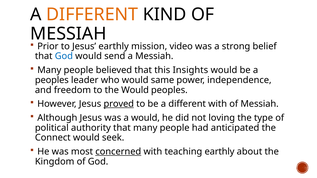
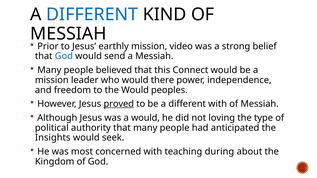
DIFFERENT colour: orange -> blue (92, 15)
Insights: Insights -> Connect (190, 70)
peoples: peoples -> mission (52, 80)
same: same -> there (162, 80)
Connect: Connect -> Insights (53, 138)
concerned underline: present -> none (118, 152)
teaching earthly: earthly -> during (219, 152)
